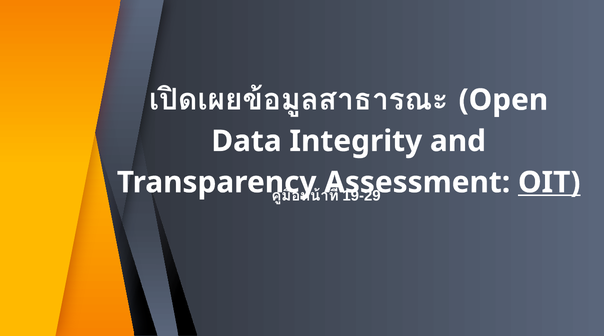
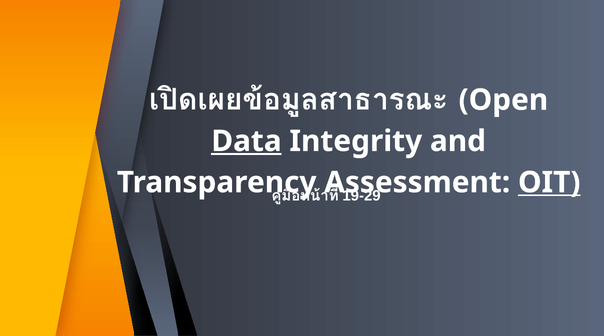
Data underline: none -> present (246, 141)
